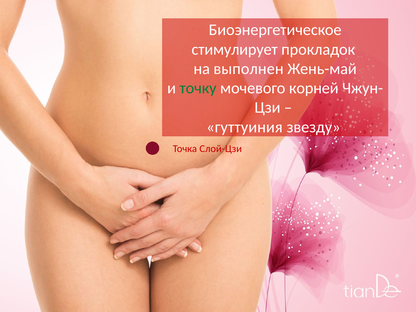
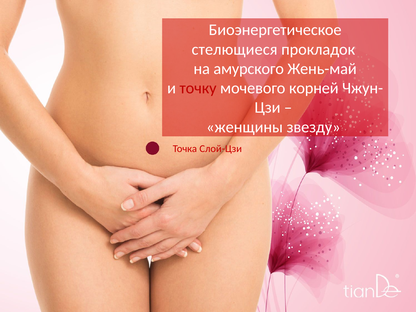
стимулирует: стимулирует -> стелющиеся (235, 49)
выполнен: выполнен -> амурского (249, 69)
точку colour: green -> red (198, 88)
гуттуиния: гуттуиния -> женщины (245, 127)
